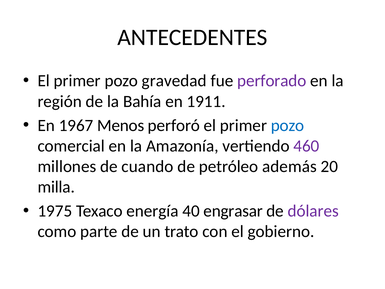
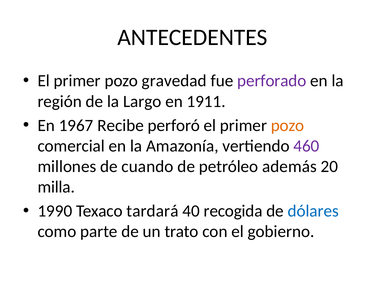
Bahía: Bahía -> Largo (142, 101)
Menos: Menos -> Recibe (121, 125)
pozo colour: blue -> orange (288, 125)
1975: 1975 -> 1990 (55, 211)
energía: energía -> tardará (152, 211)
engrasar: engrasar -> recogida (233, 211)
dólares colour: purple -> blue (313, 211)
